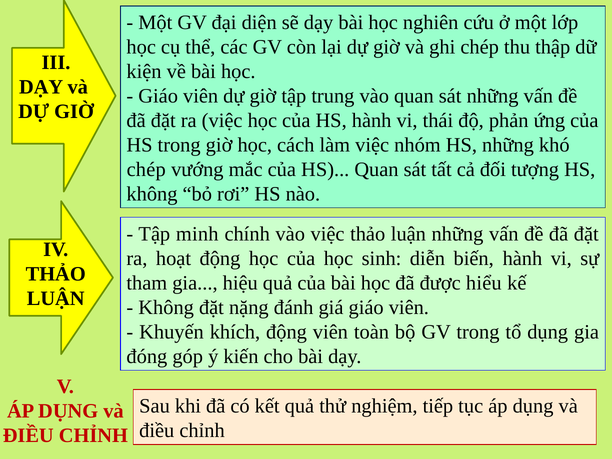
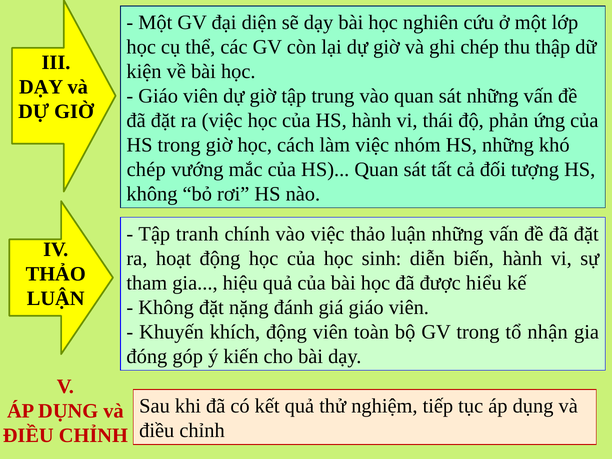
minh: minh -> tranh (197, 234)
tổ dụng: dụng -> nhận (548, 332)
